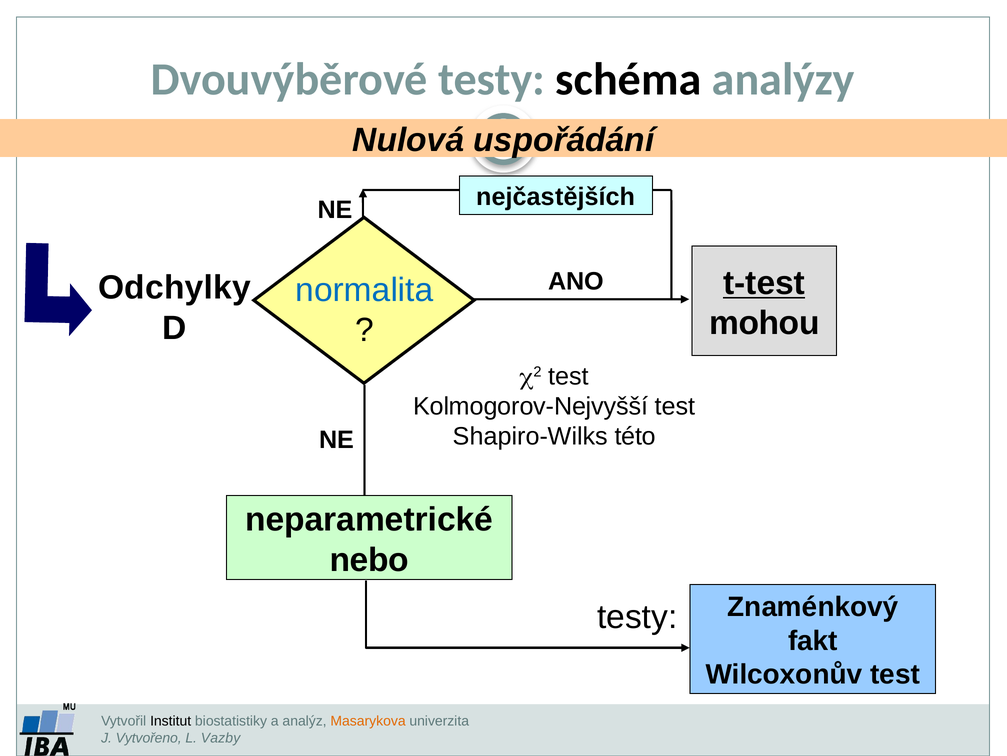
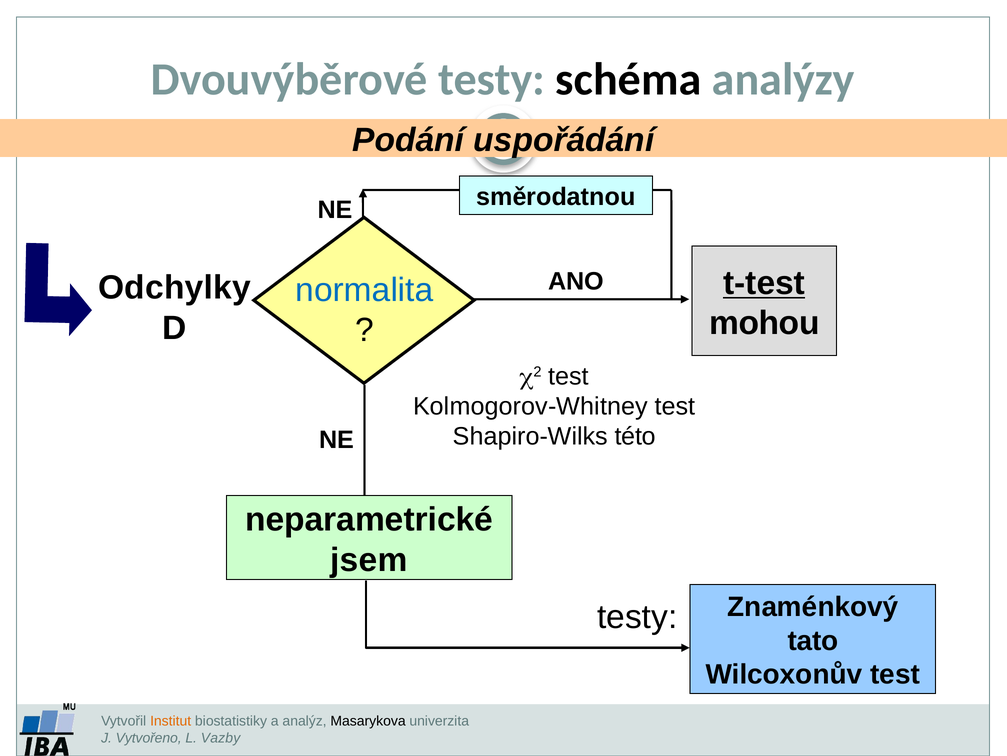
Nulová: Nulová -> Podání (408, 140)
nejčastějších: nejčastějších -> směrodatnou (556, 197)
Kolmogorov-Nejvyšší: Kolmogorov-Nejvyšší -> Kolmogorov-Whitney (530, 406)
nebo: nebo -> jsem (369, 560)
fakt: fakt -> tato (813, 640)
Institut colour: black -> orange (171, 720)
Masarykova colour: orange -> black (368, 720)
